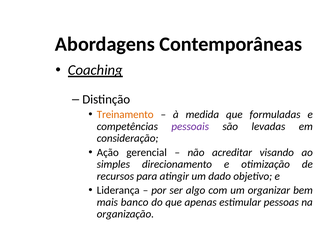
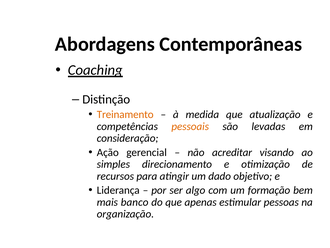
formuladas: formuladas -> atualização (275, 114)
pessoais colour: purple -> orange (190, 126)
organizar: organizar -> formação (269, 190)
